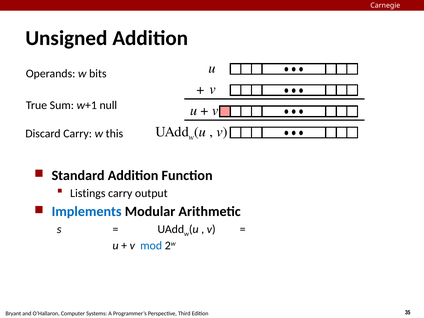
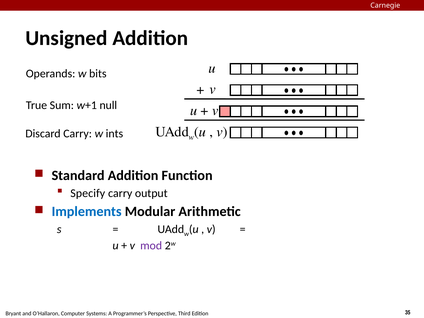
this: this -> ints (114, 134)
Listings: Listings -> Specify (88, 193)
mod colour: blue -> purple (151, 245)
